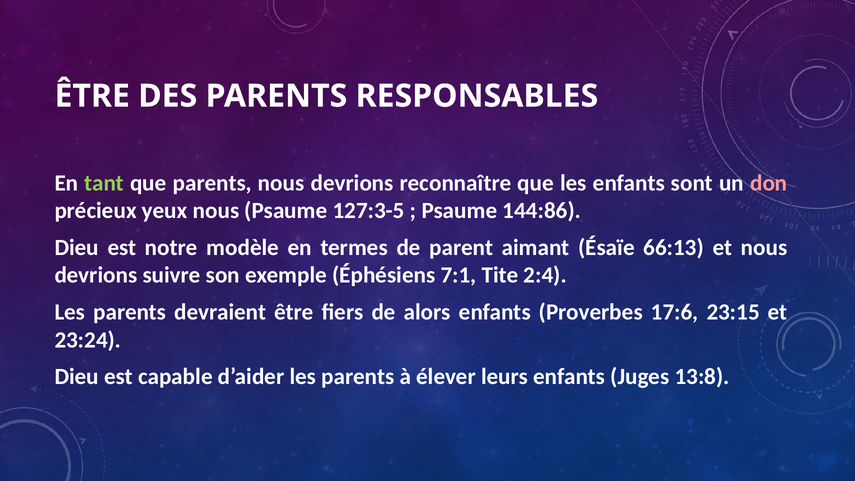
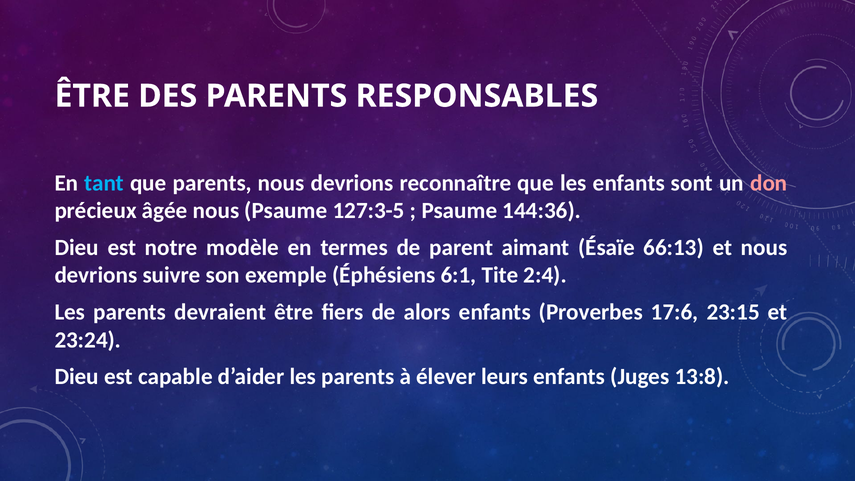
tant colour: light green -> light blue (104, 183)
yeux: yeux -> âgée (165, 211)
144:86: 144:86 -> 144:36 (542, 211)
7:1: 7:1 -> 6:1 (459, 275)
